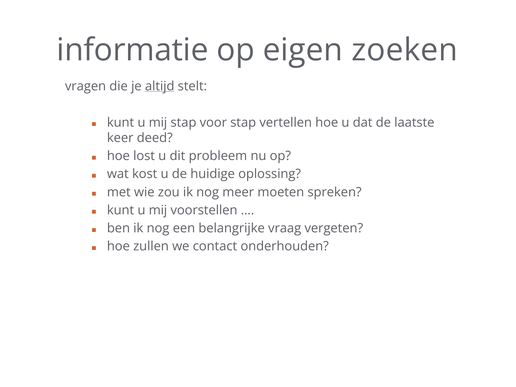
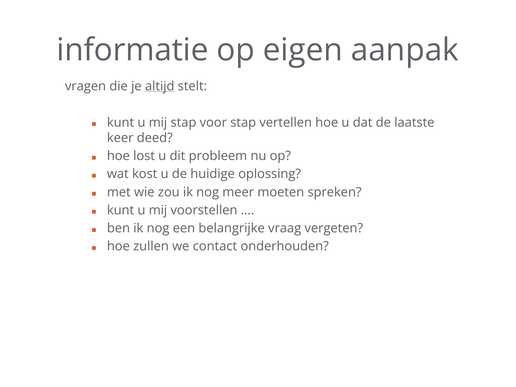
zoeken: zoeken -> aanpak (405, 50)
